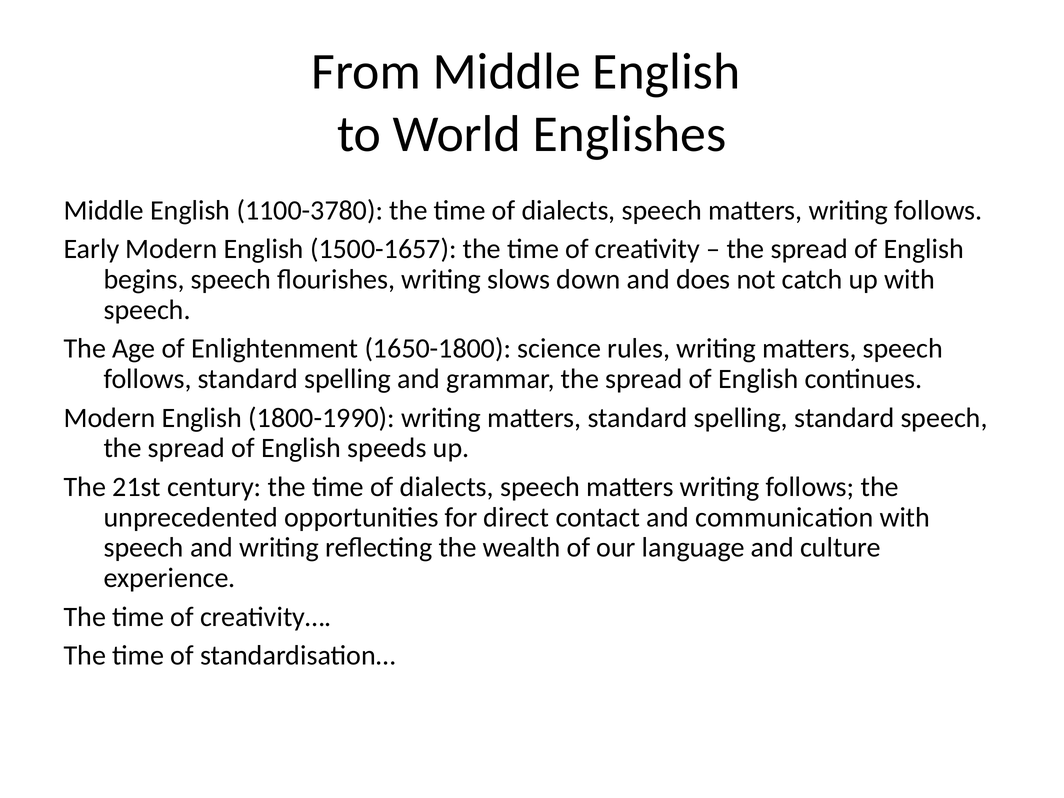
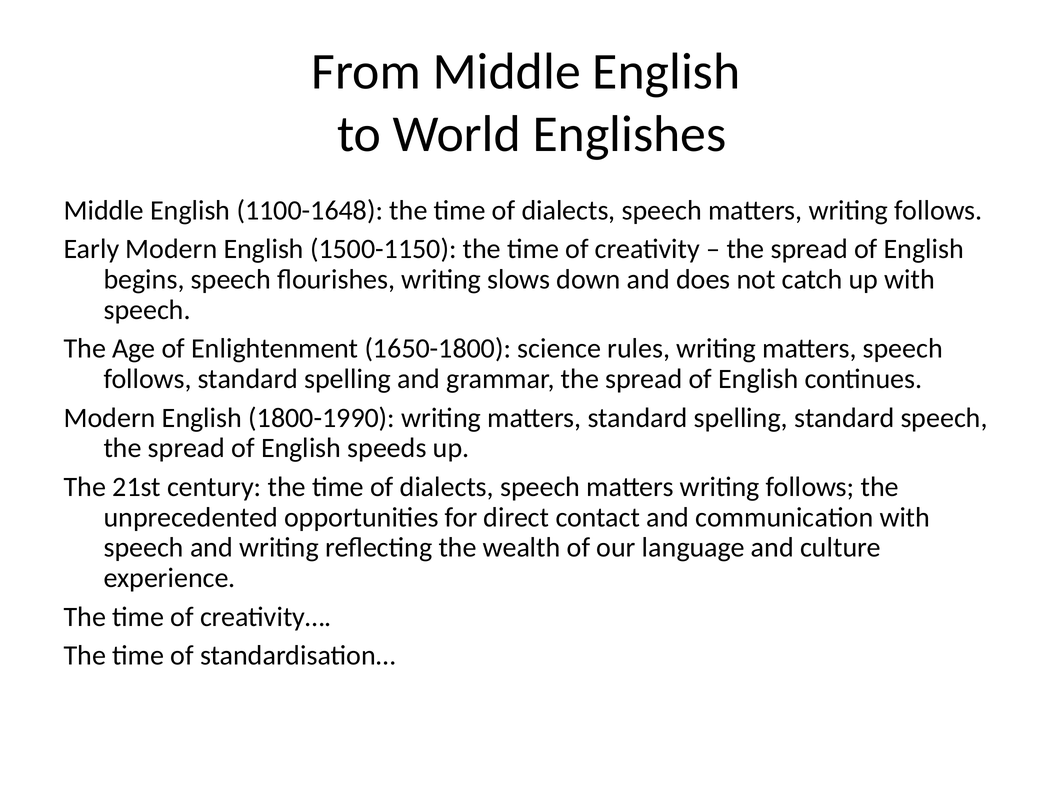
1100-3780: 1100-3780 -> 1100-1648 (310, 210)
1500-1657: 1500-1657 -> 1500-1150 (383, 249)
